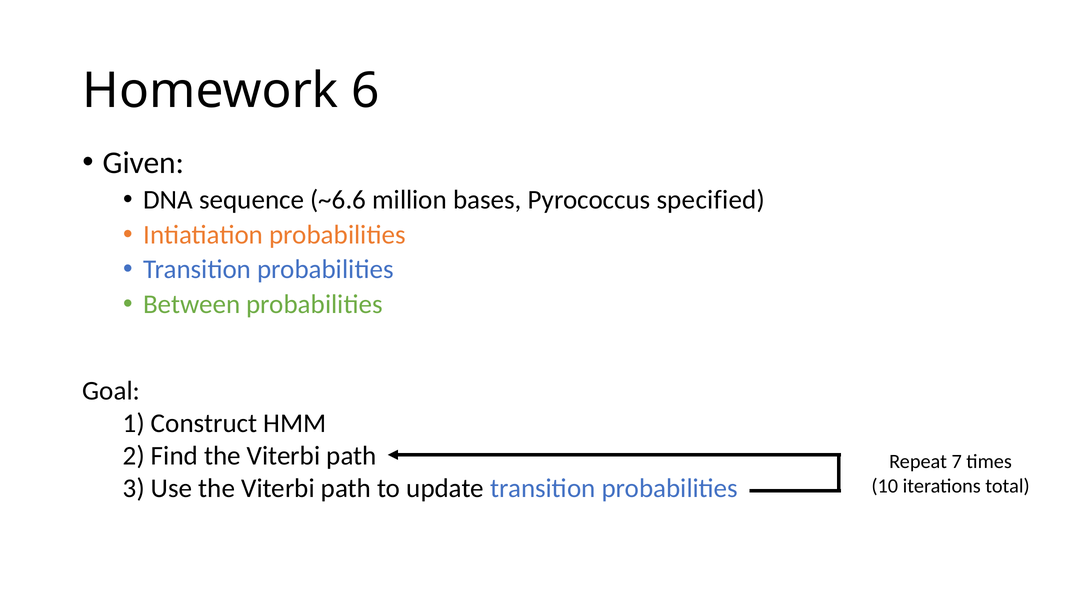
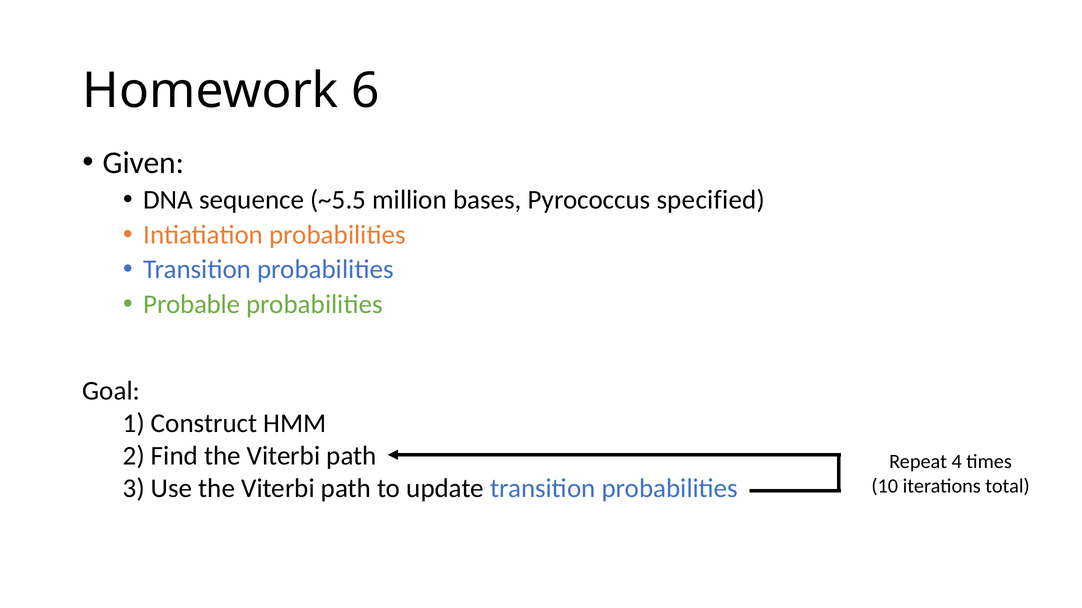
~6.6: ~6.6 -> ~5.5 (338, 200)
Between: Between -> Probable (192, 305)
7: 7 -> 4 (957, 462)
